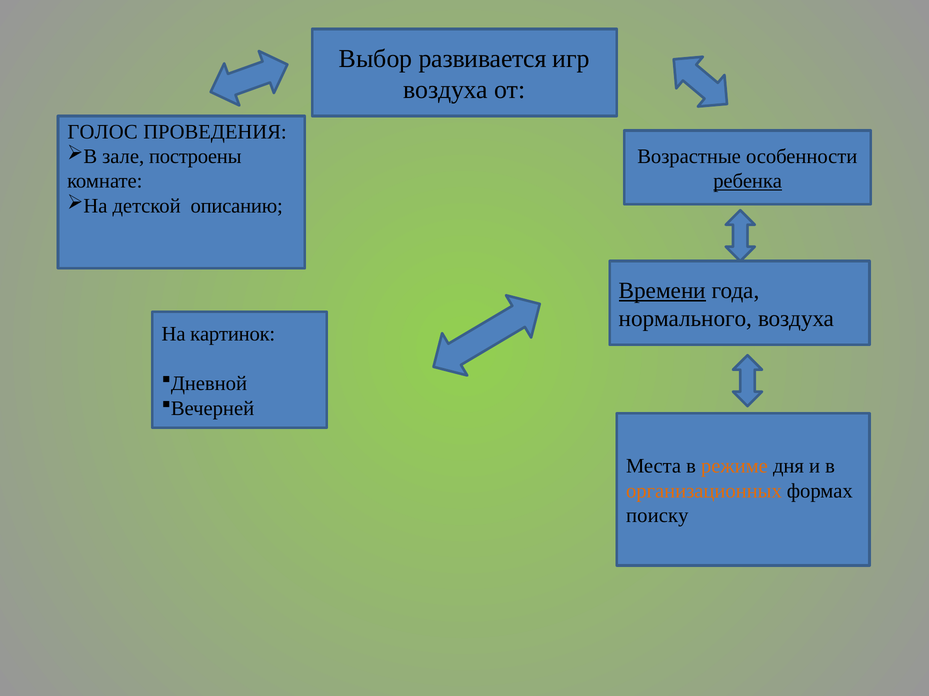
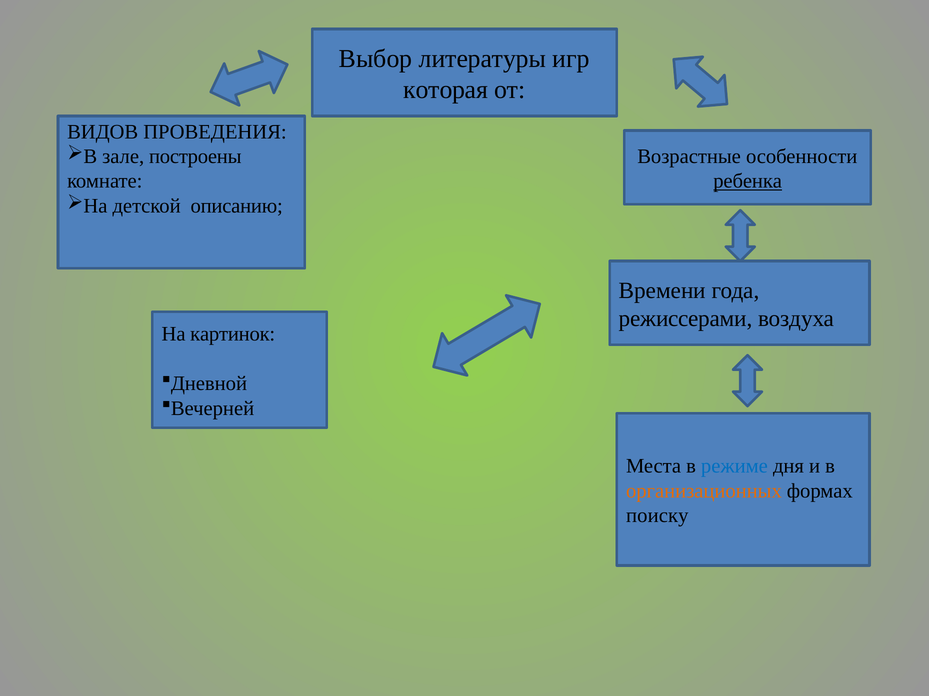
развивается: развивается -> литературы (482, 59)
воздуха: воздуха -> которая (446, 90)
ГОЛОС: ГОЛОС -> ВИДОВ (103, 132)
Времени underline: present -> none (662, 291)
нормального: нормального -> режиссерами (686, 319)
режиме colour: orange -> blue (734, 467)
